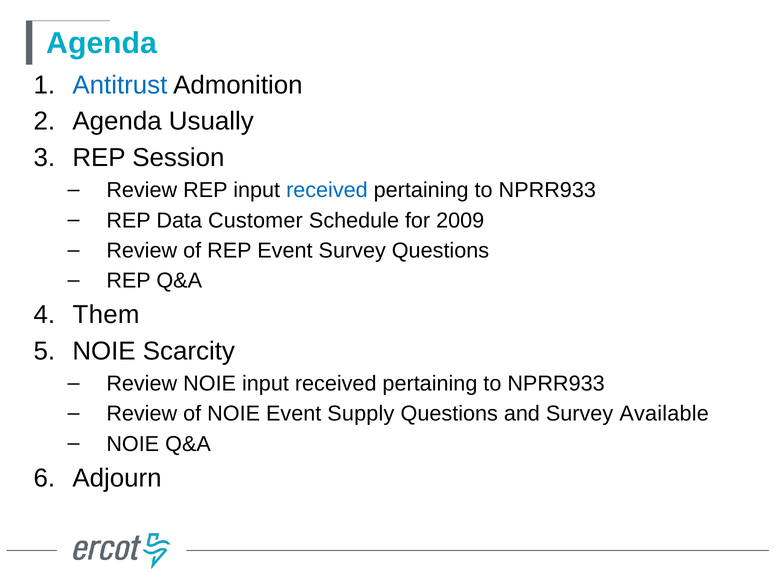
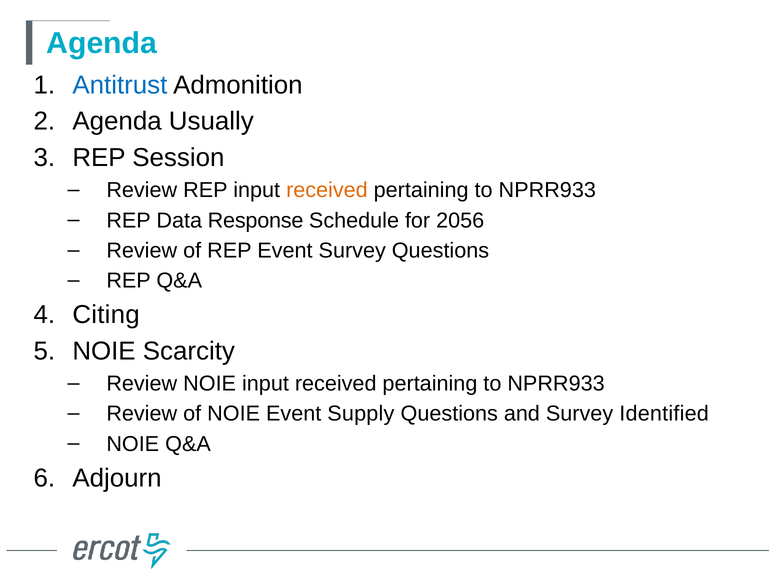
received colour: blue -> orange (327, 190)
Customer: Customer -> Response (256, 220)
2009: 2009 -> 2056 (460, 220)
Them: Them -> Citing (106, 315)
Available: Available -> Identified (664, 414)
